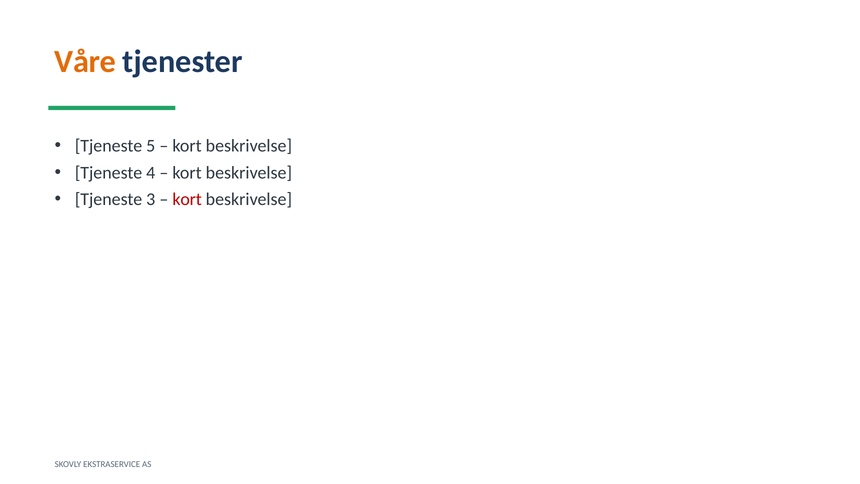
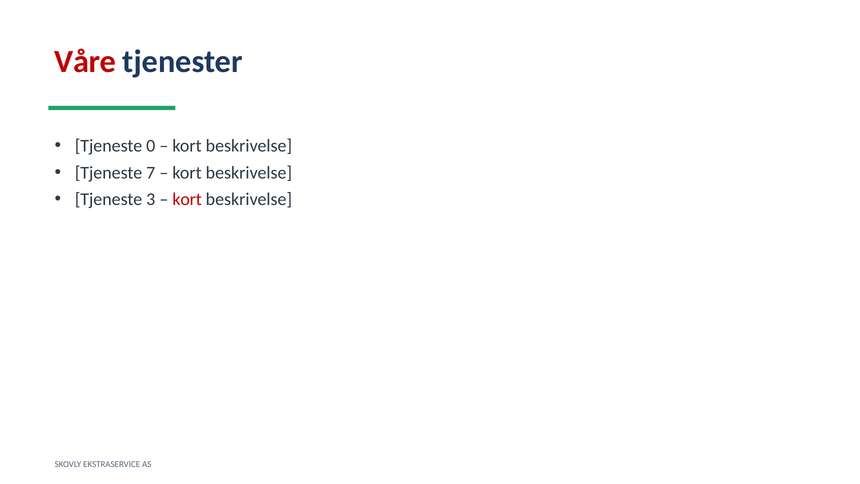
Våre colour: orange -> red (85, 61)
5: 5 -> 0 (151, 146)
4: 4 -> 7 (151, 173)
